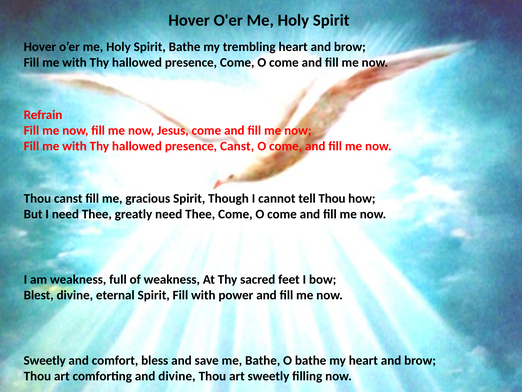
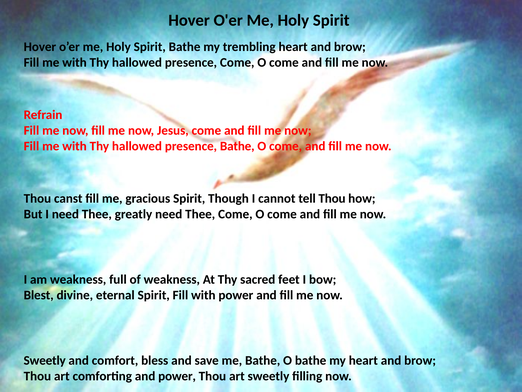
presence Canst: Canst -> Bathe (237, 146)
and divine: divine -> power (177, 376)
